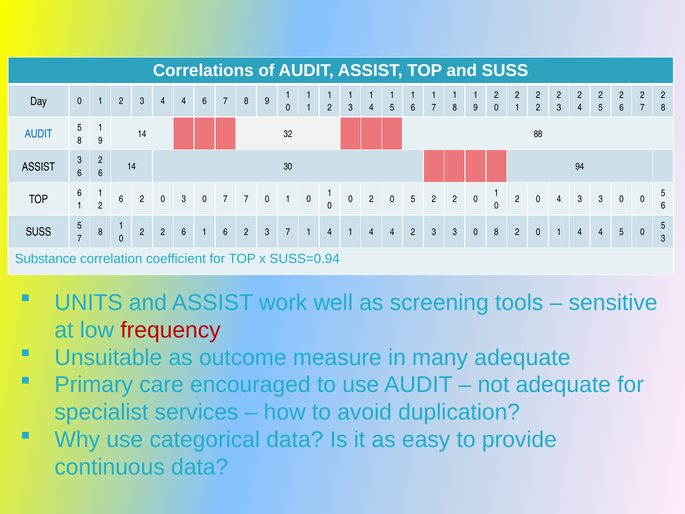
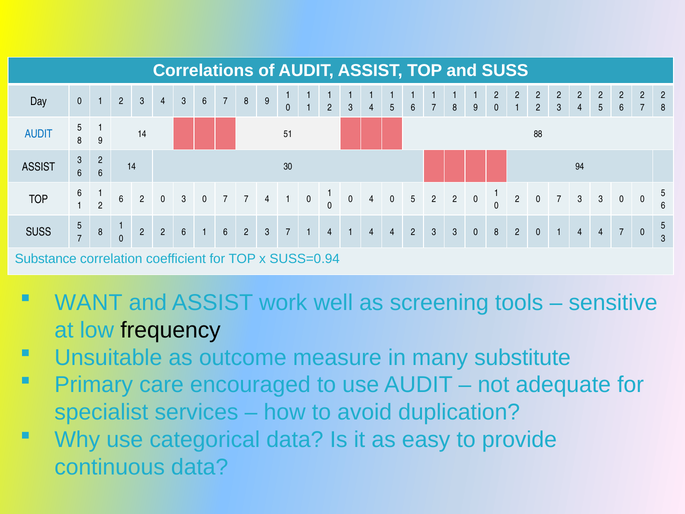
3 4 4: 4 -> 3 (184, 101)
32: 32 -> 51 (288, 134)
7 0: 0 -> 4 (267, 199)
2: 2 -> 4 (371, 199)
2 0 4: 4 -> 7 (559, 199)
4 5: 5 -> 7 (621, 232)
UNITS: UNITS -> WANT (89, 302)
frequency colour: red -> black (171, 330)
many adequate: adequate -> substitute (523, 357)
